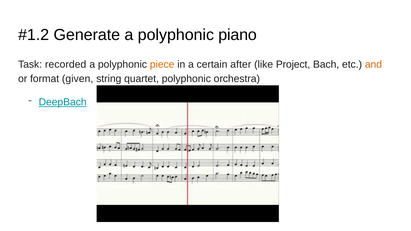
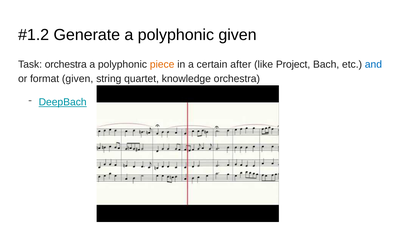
polyphonic piano: piano -> given (237, 35)
Task recorded: recorded -> orchestra (66, 65)
and colour: orange -> blue (373, 65)
quartet polyphonic: polyphonic -> knowledge (186, 79)
